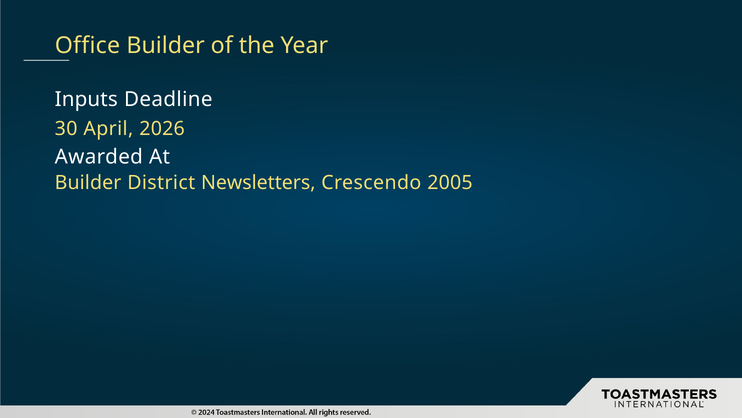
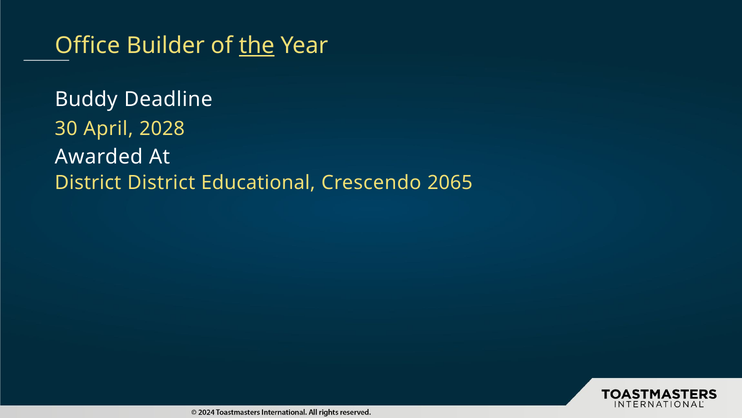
the underline: none -> present (257, 46)
Inputs: Inputs -> Buddy (86, 99)
2026: 2026 -> 2028 (162, 128)
Builder: Builder -> District (88, 182)
Newsletters: Newsletters -> Educational (258, 182)
2005: 2005 -> 2065 (450, 182)
